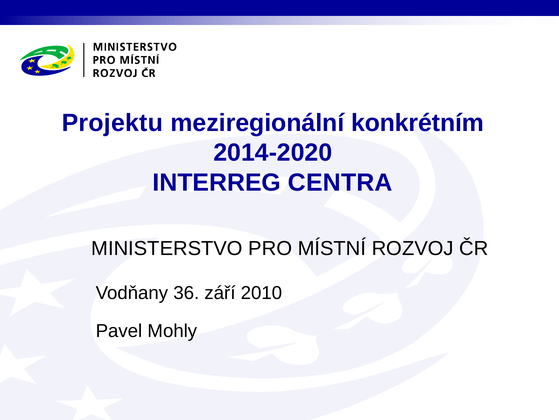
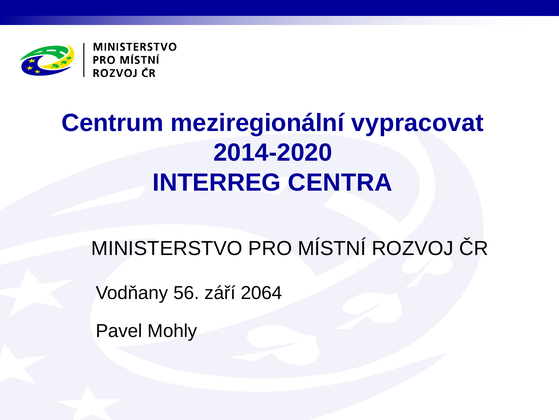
Projektu: Projektu -> Centrum (112, 123)
konkrétním: konkrétním -> vypracovat (417, 123)
36: 36 -> 56 (186, 293)
2010: 2010 -> 2064 (261, 293)
